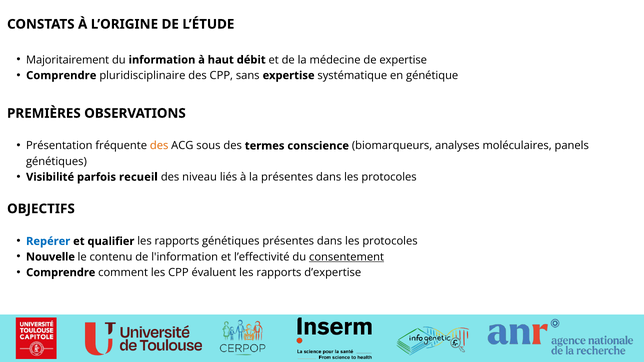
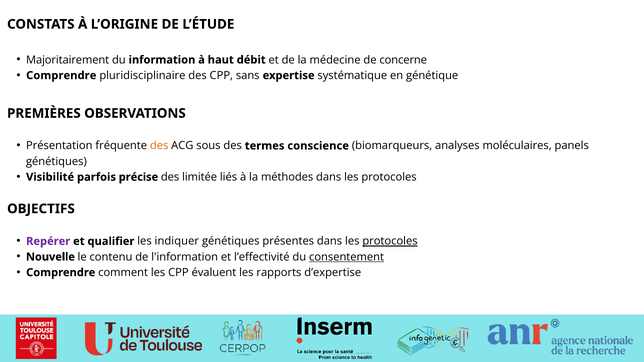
de expertise: expertise -> concerne (403, 60)
recueil: recueil -> précise (138, 177)
niveau: niveau -> limitée (200, 177)
la présentes: présentes -> méthodes (287, 177)
Repérer colour: blue -> purple (48, 241)
qualifier les rapports: rapports -> indiquer (177, 241)
protocoles underline: none -> present (390, 241)
